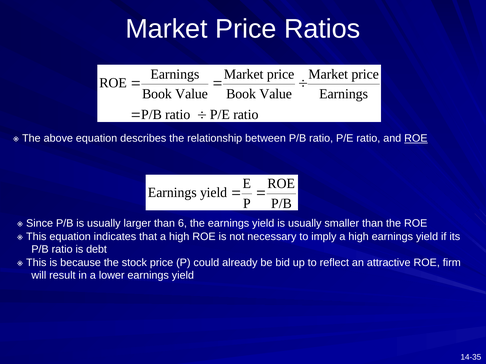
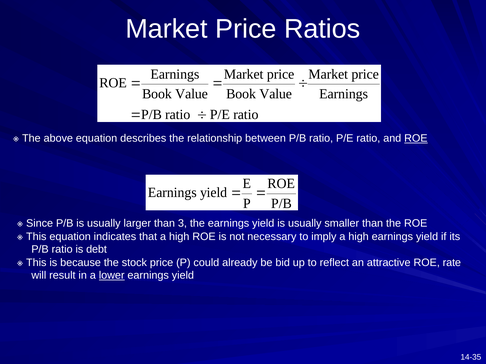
6: 6 -> 3 (182, 224)
firm: firm -> rate (452, 263)
lower underline: none -> present (112, 276)
